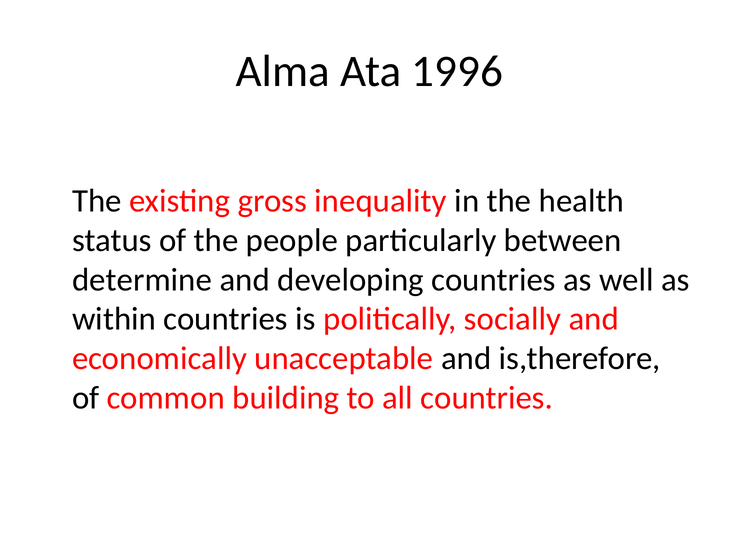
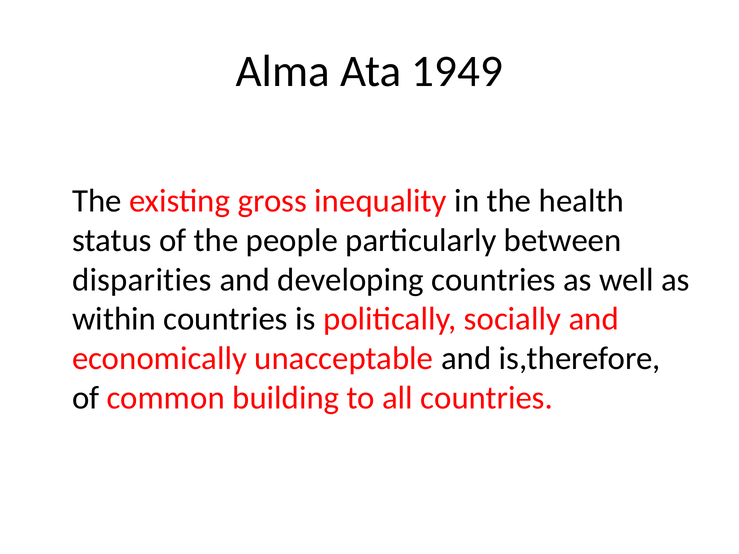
1996: 1996 -> 1949 (457, 72)
determine: determine -> disparities (142, 280)
